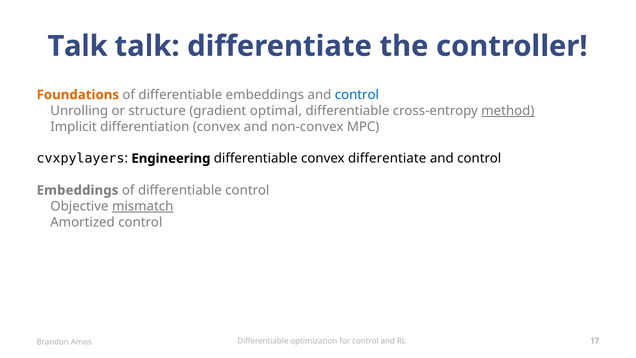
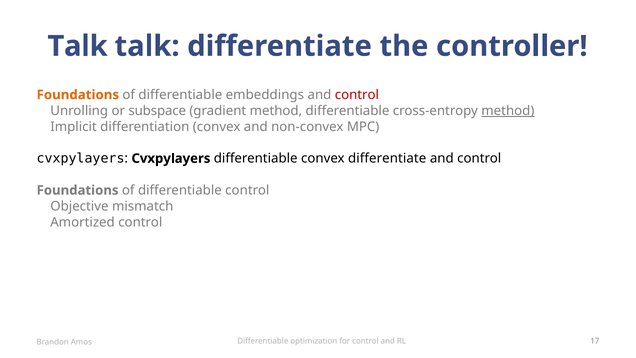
control colour: blue -> red (357, 95)
structure: structure -> subspace (157, 111)
gradient optimal: optimal -> method (276, 111)
Engineering: Engineering -> Cvxpylayers (171, 158)
Embeddings: Embeddings -> Foundations (78, 190)
mismatch underline: present -> none (143, 206)
